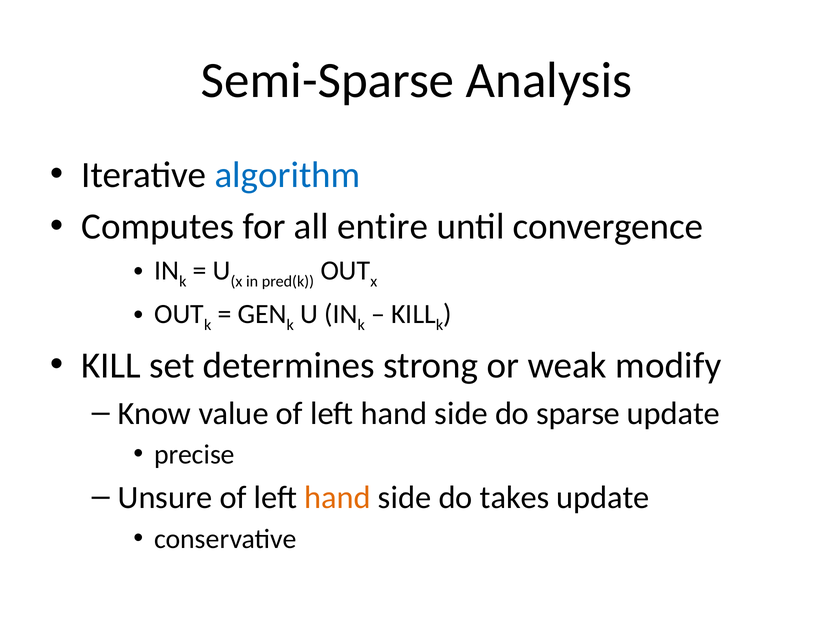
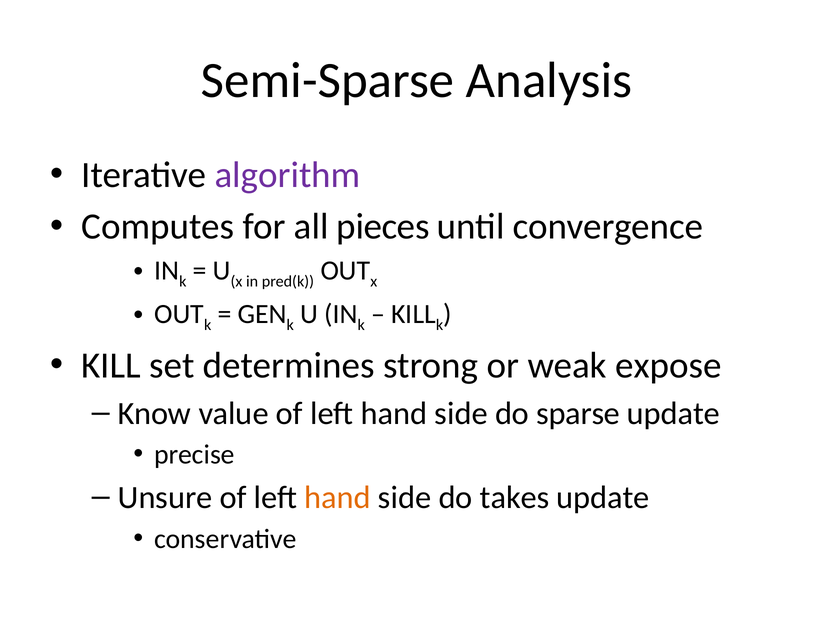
algorithm colour: blue -> purple (288, 175)
entire: entire -> pieces (383, 227)
modify: modify -> expose (668, 366)
